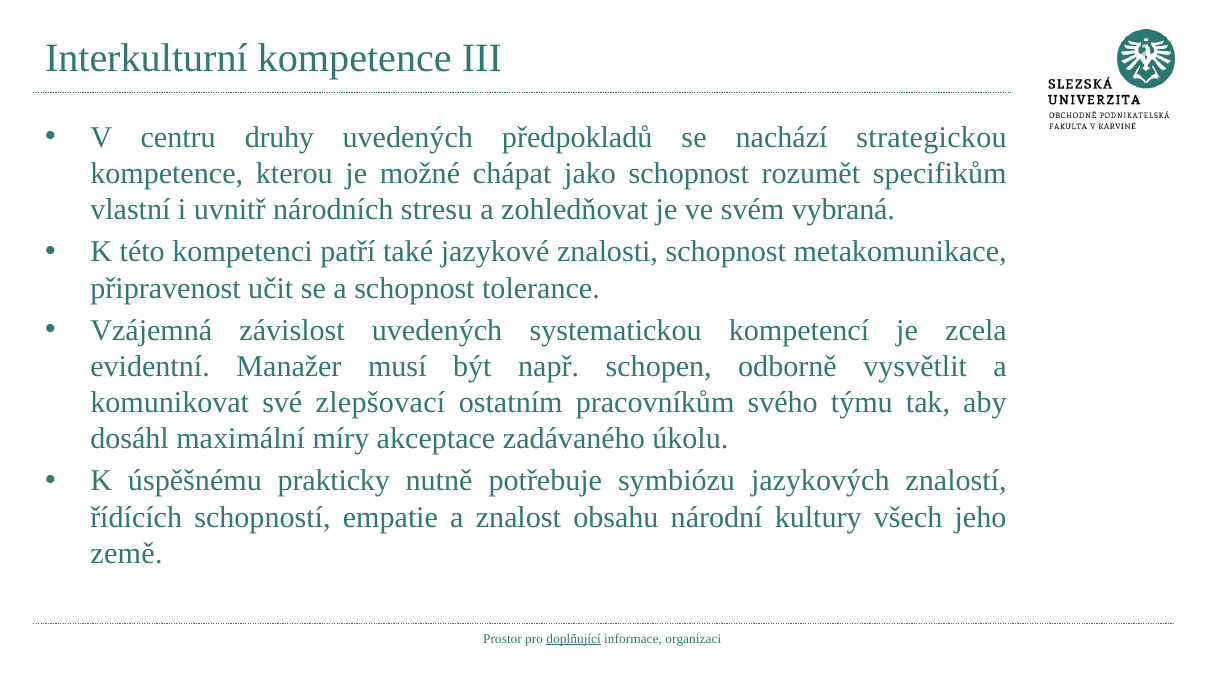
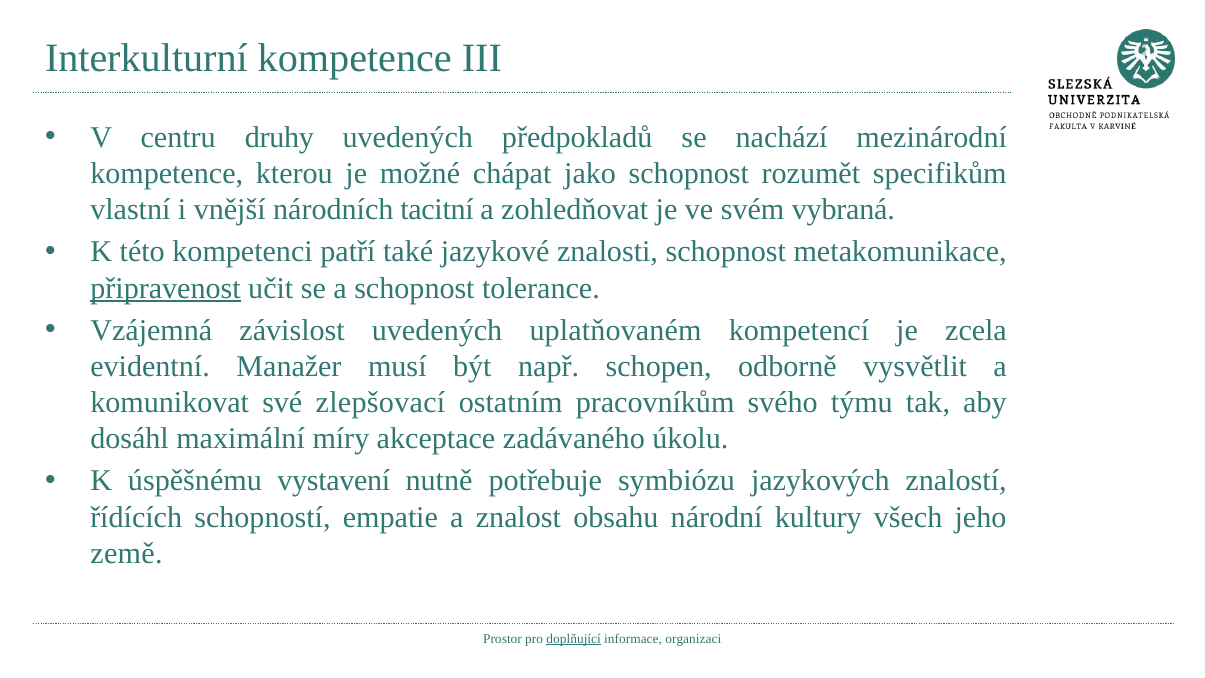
strategickou: strategickou -> mezinárodní (932, 137)
uvnitř: uvnitř -> vnější (230, 210)
stresu: stresu -> tacitní (437, 210)
připravenost underline: none -> present (166, 288)
systematickou: systematickou -> uplatňovaném (616, 330)
prakticky: prakticky -> vystavení (334, 481)
